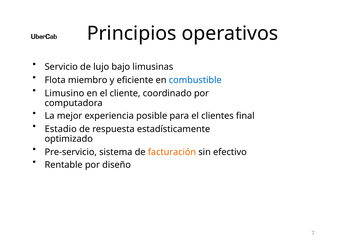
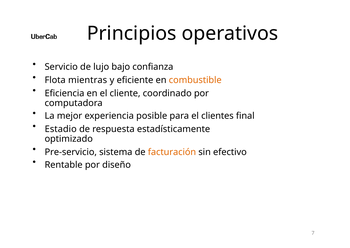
limusinas: limusinas -> confianza (153, 67)
miembro: miembro -> mientras (88, 80)
combustible colour: blue -> orange (195, 80)
Limusino: Limusino -> Eficiencia (64, 93)
